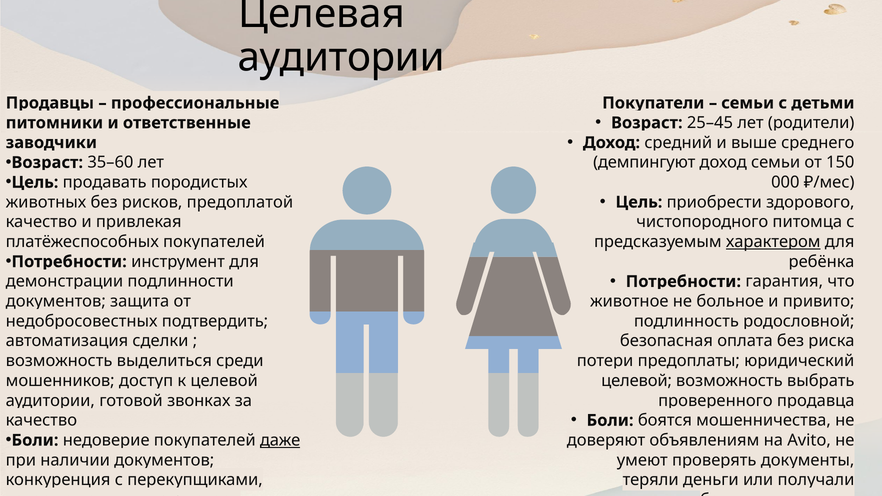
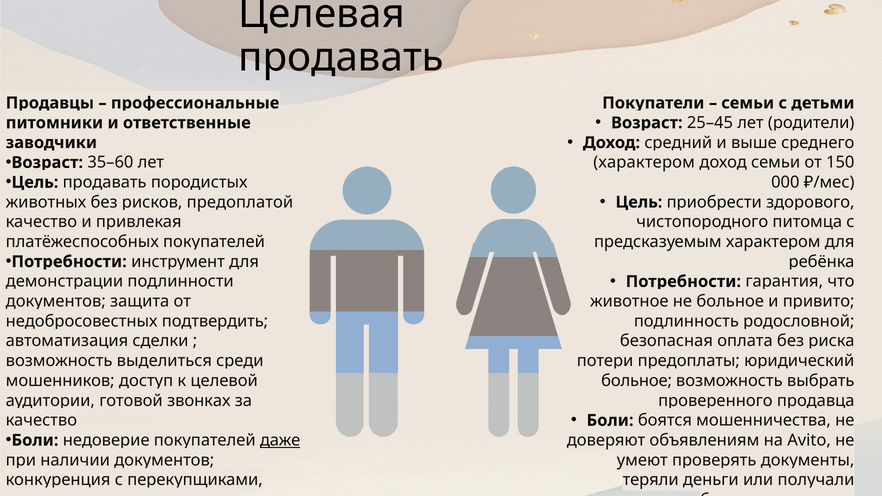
аудитории: аудитории -> продавать (341, 57)
демпингуют: демпингуют -> характером (644, 163)
характером underline: present -> none (773, 242)
целевой: целевой -> больное (637, 381)
